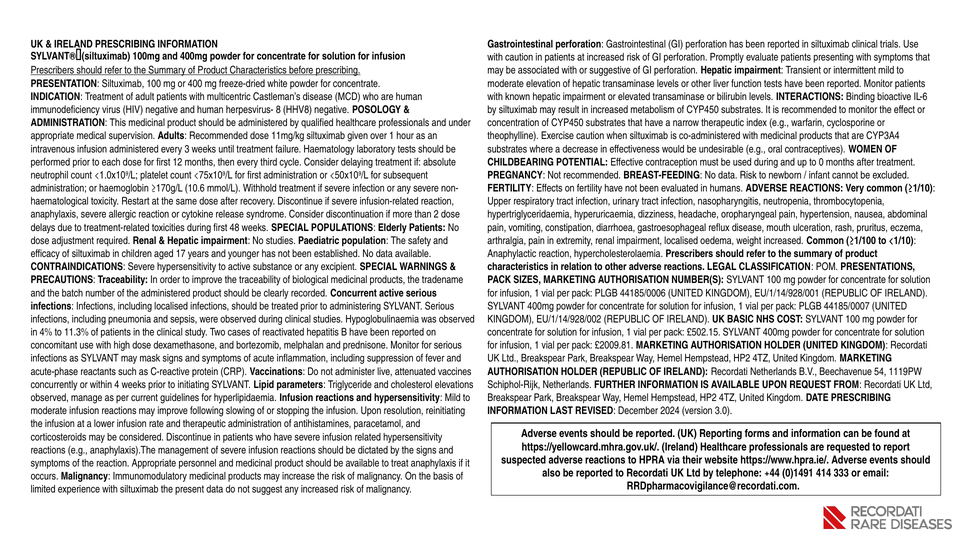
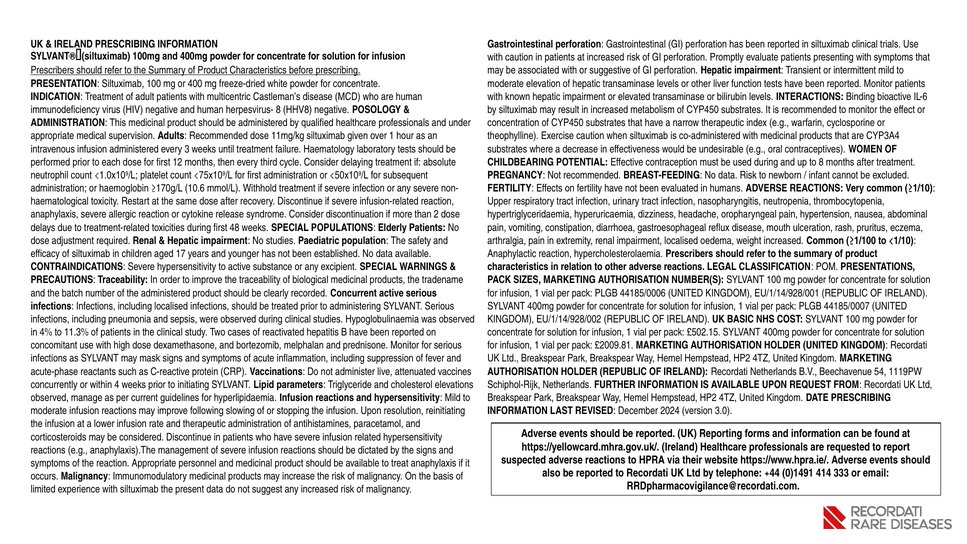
to 0: 0 -> 8 (821, 162)
